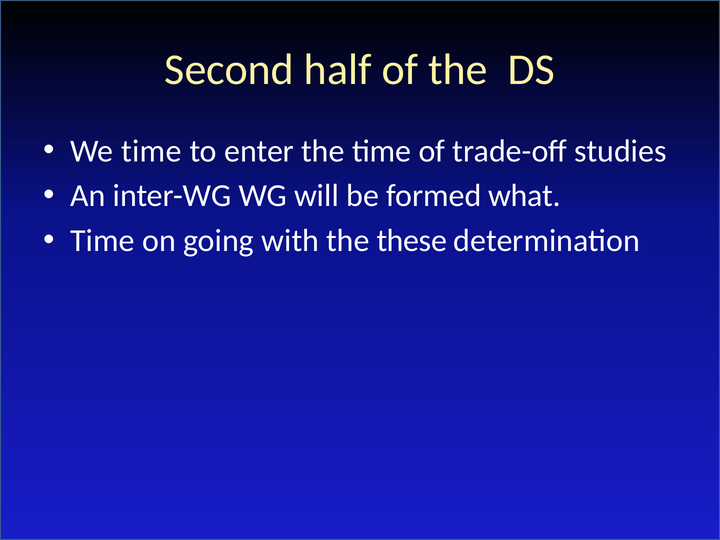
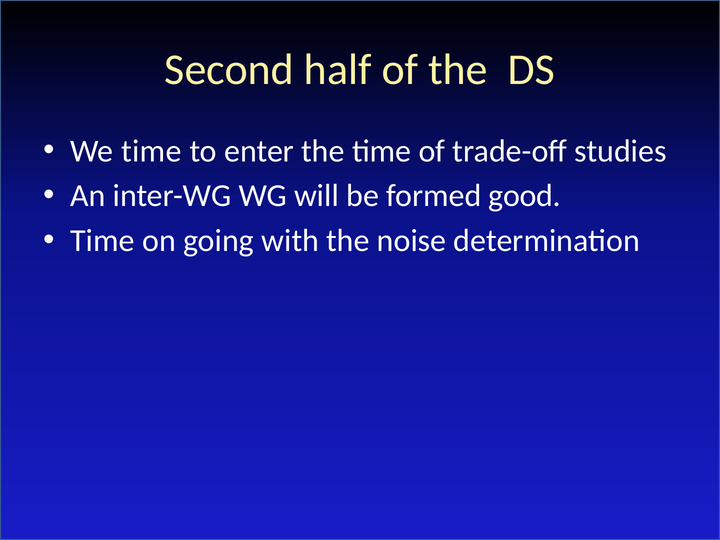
what: what -> good (525, 196)
these: these -> noise (412, 241)
